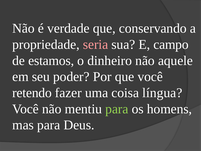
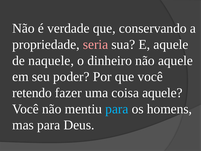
E campo: campo -> aquele (171, 44)
estamos: estamos -> naquele (51, 61)
coisa língua: língua -> aquele (162, 93)
para colour: light green -> light blue (117, 109)
